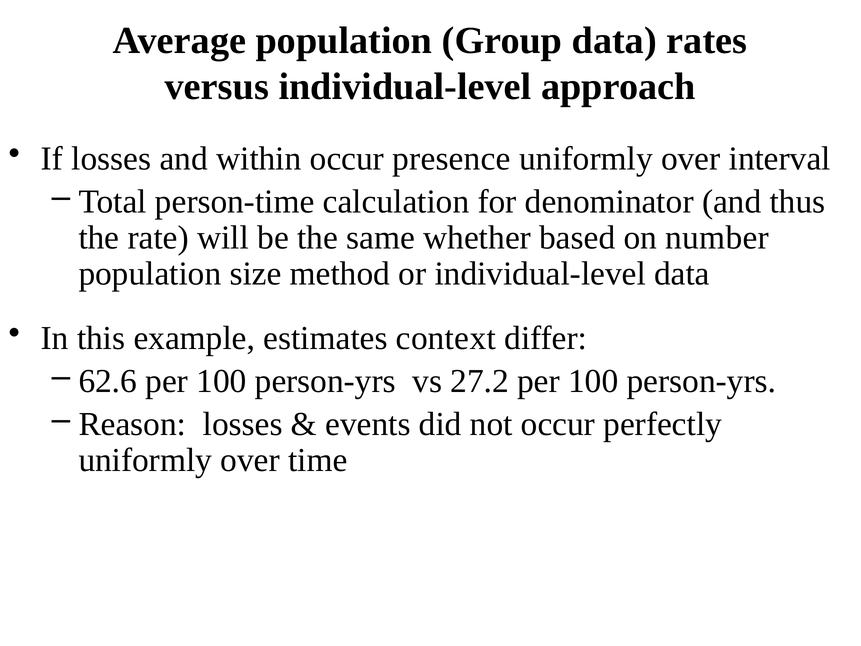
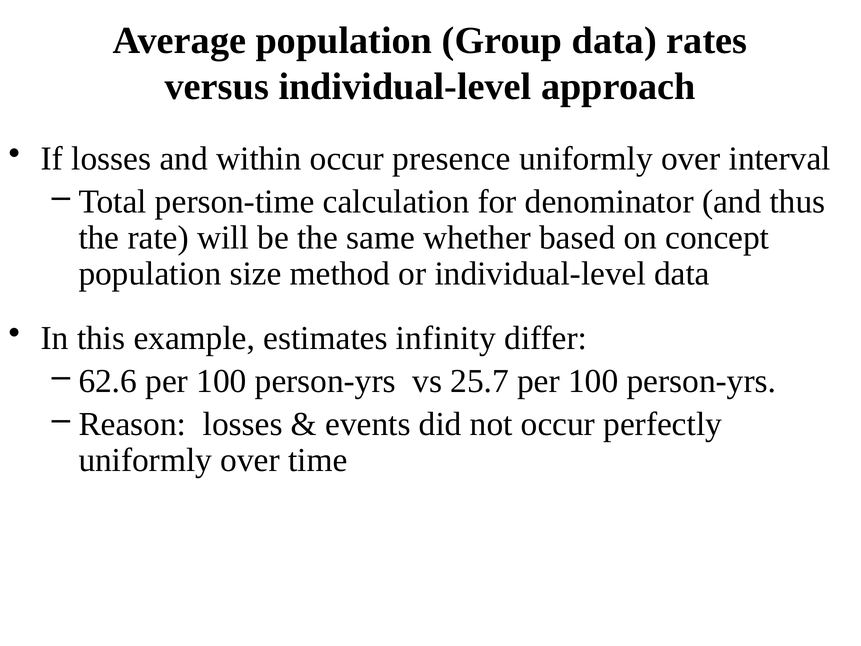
number: number -> concept (717, 238)
context: context -> infinity (446, 338)
27.2: 27.2 -> 25.7 (480, 381)
